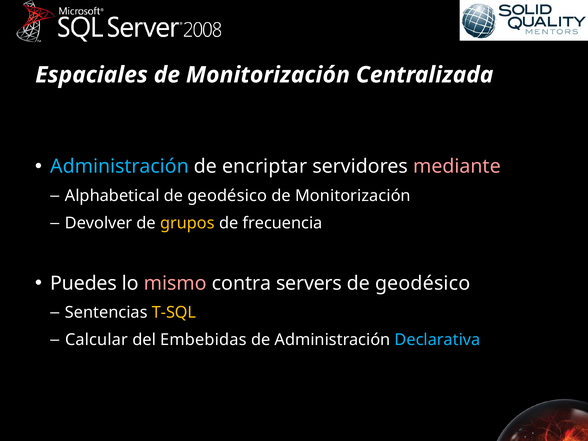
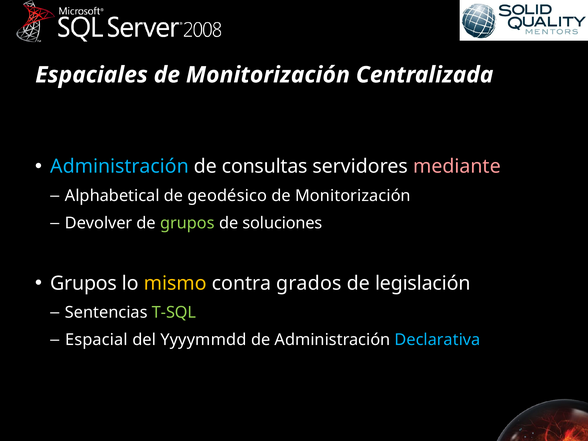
encriptar: encriptar -> consultas (265, 167)
grupos colour: yellow -> light green (187, 223)
frecuencia: frecuencia -> soluciones (283, 223)
Puedes: Puedes -> Grupos (84, 283)
mismo colour: pink -> yellow (175, 283)
servers: servers -> grados (309, 283)
geodésico: geodésico -> legislación (423, 283)
T-SQL colour: yellow -> light green (174, 312)
Calcular: Calcular -> Espacial (97, 340)
Embebidas: Embebidas -> Yyyymmdd (203, 340)
